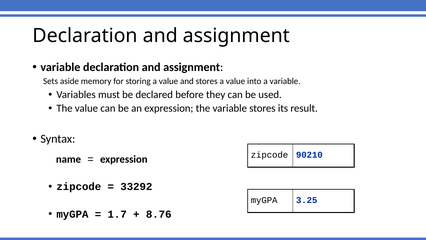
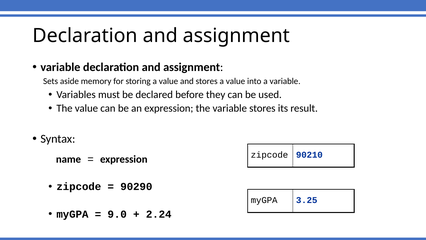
33292: 33292 -> 90290 (136, 186)
1.7: 1.7 -> 9.0 (117, 214)
8.76: 8.76 -> 2.24 (159, 214)
